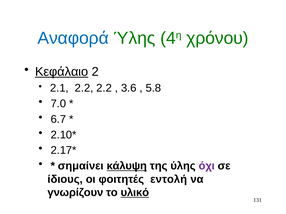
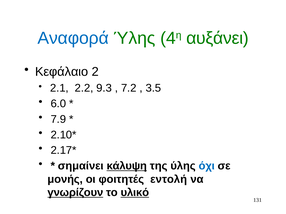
χρόνου: χρόνου -> αυξάνει (218, 38)
Κεφάλαιο underline: present -> none (62, 72)
2.2 2.2: 2.2 -> 9.3 (104, 88)
3.6: 3.6 -> 7.2 (129, 88)
5.8: 5.8 -> 3.5 (153, 88)
7.0: 7.0 -> 6.0 (58, 104)
6.7: 6.7 -> 7.9 (58, 120)
όχι colour: purple -> blue (207, 166)
ίδιους: ίδιους -> μονής (65, 180)
γνωρίζουν underline: none -> present (75, 193)
